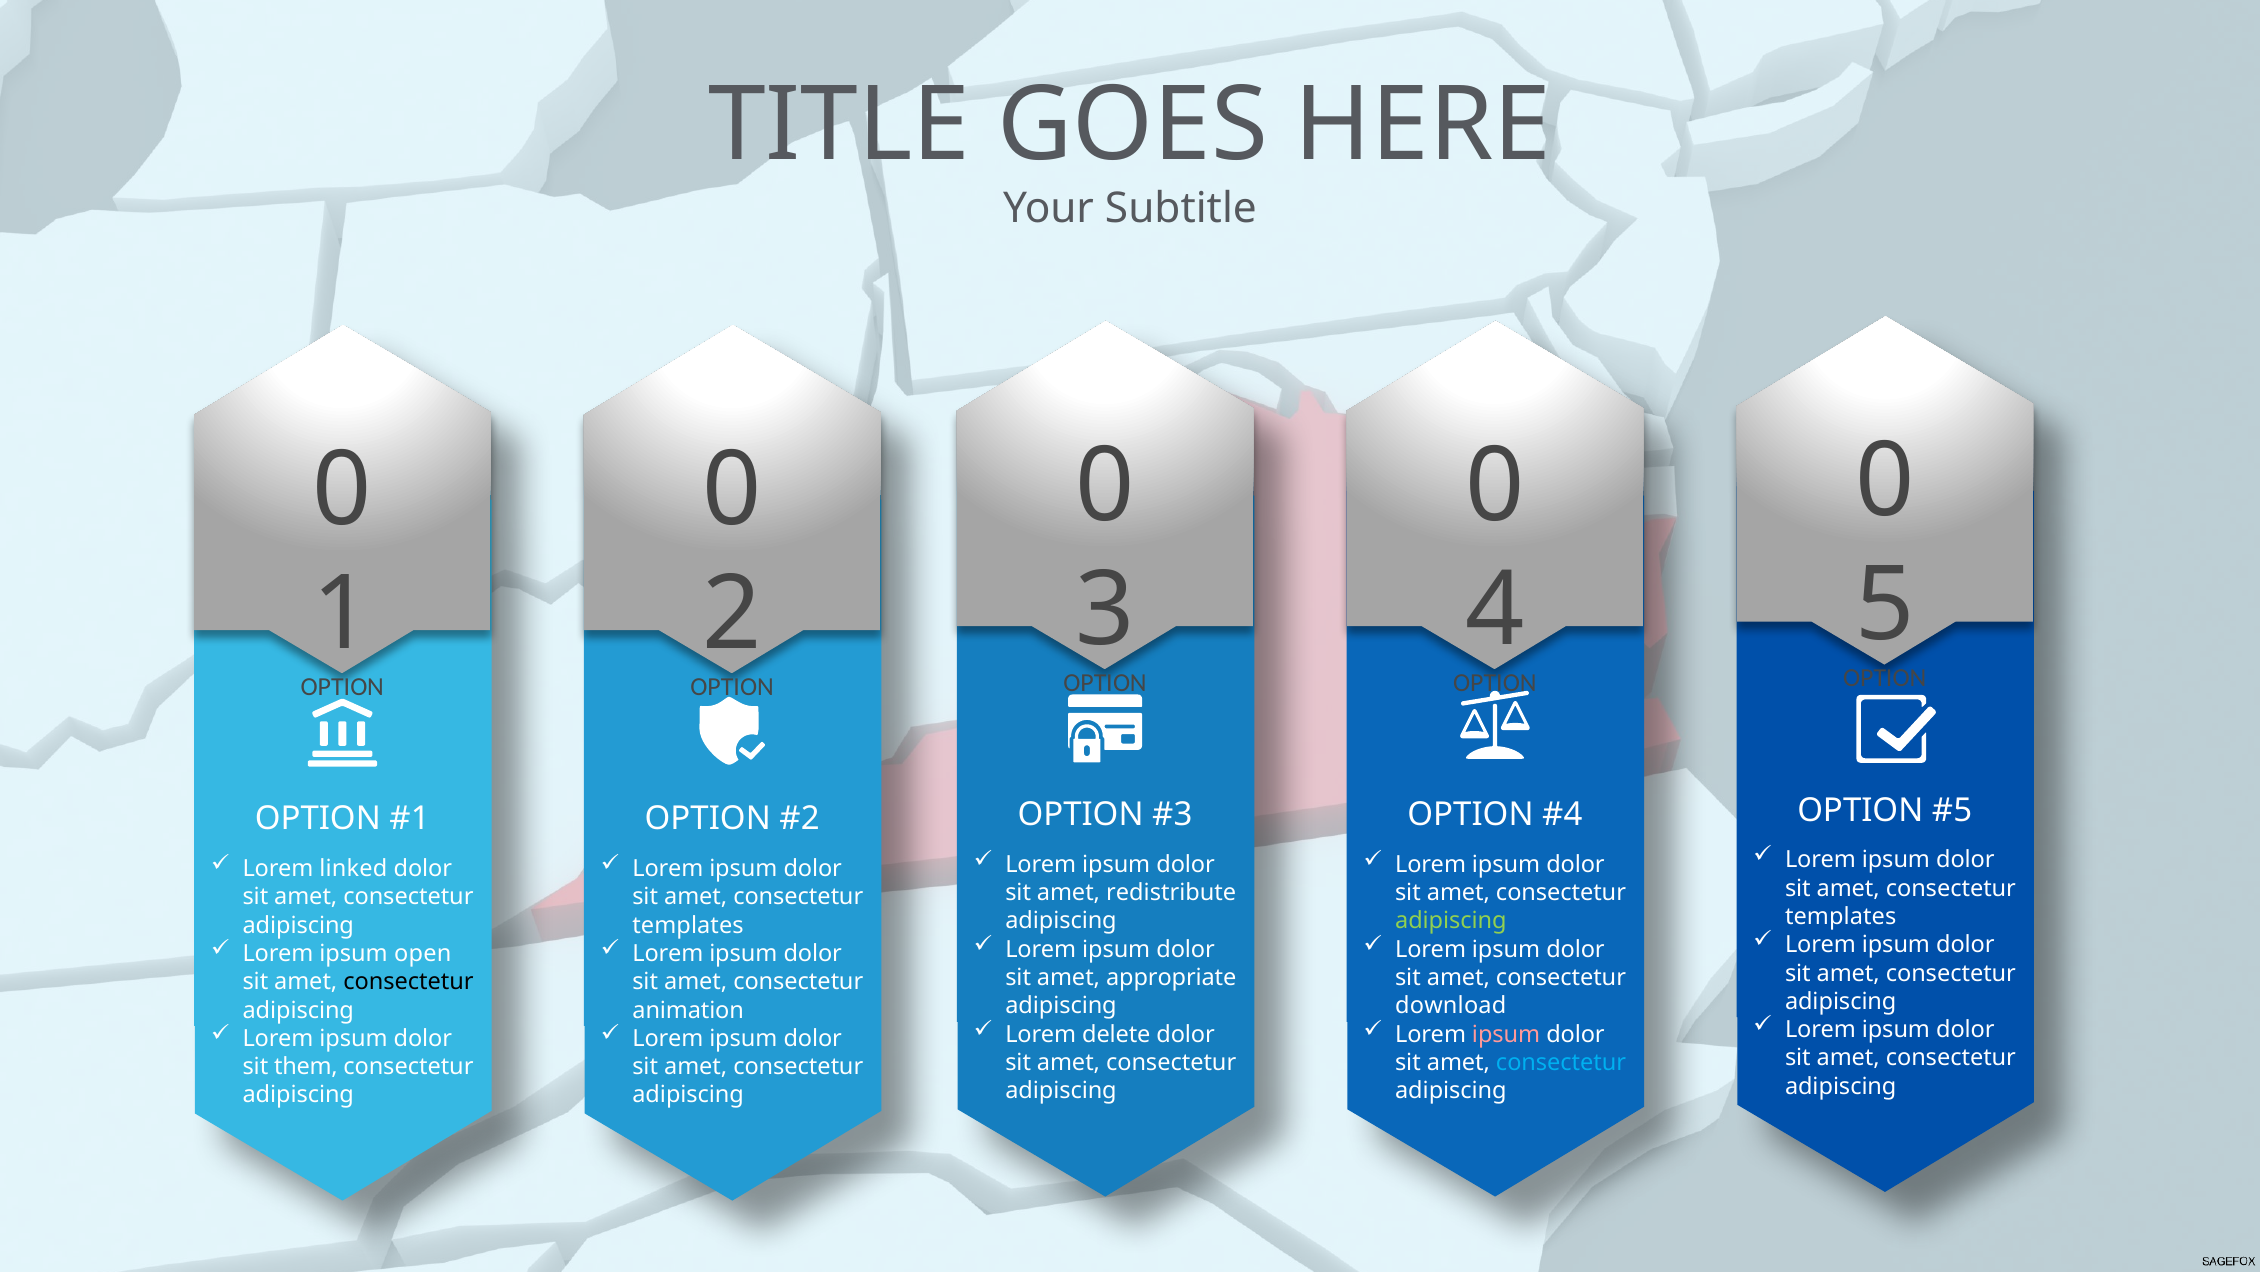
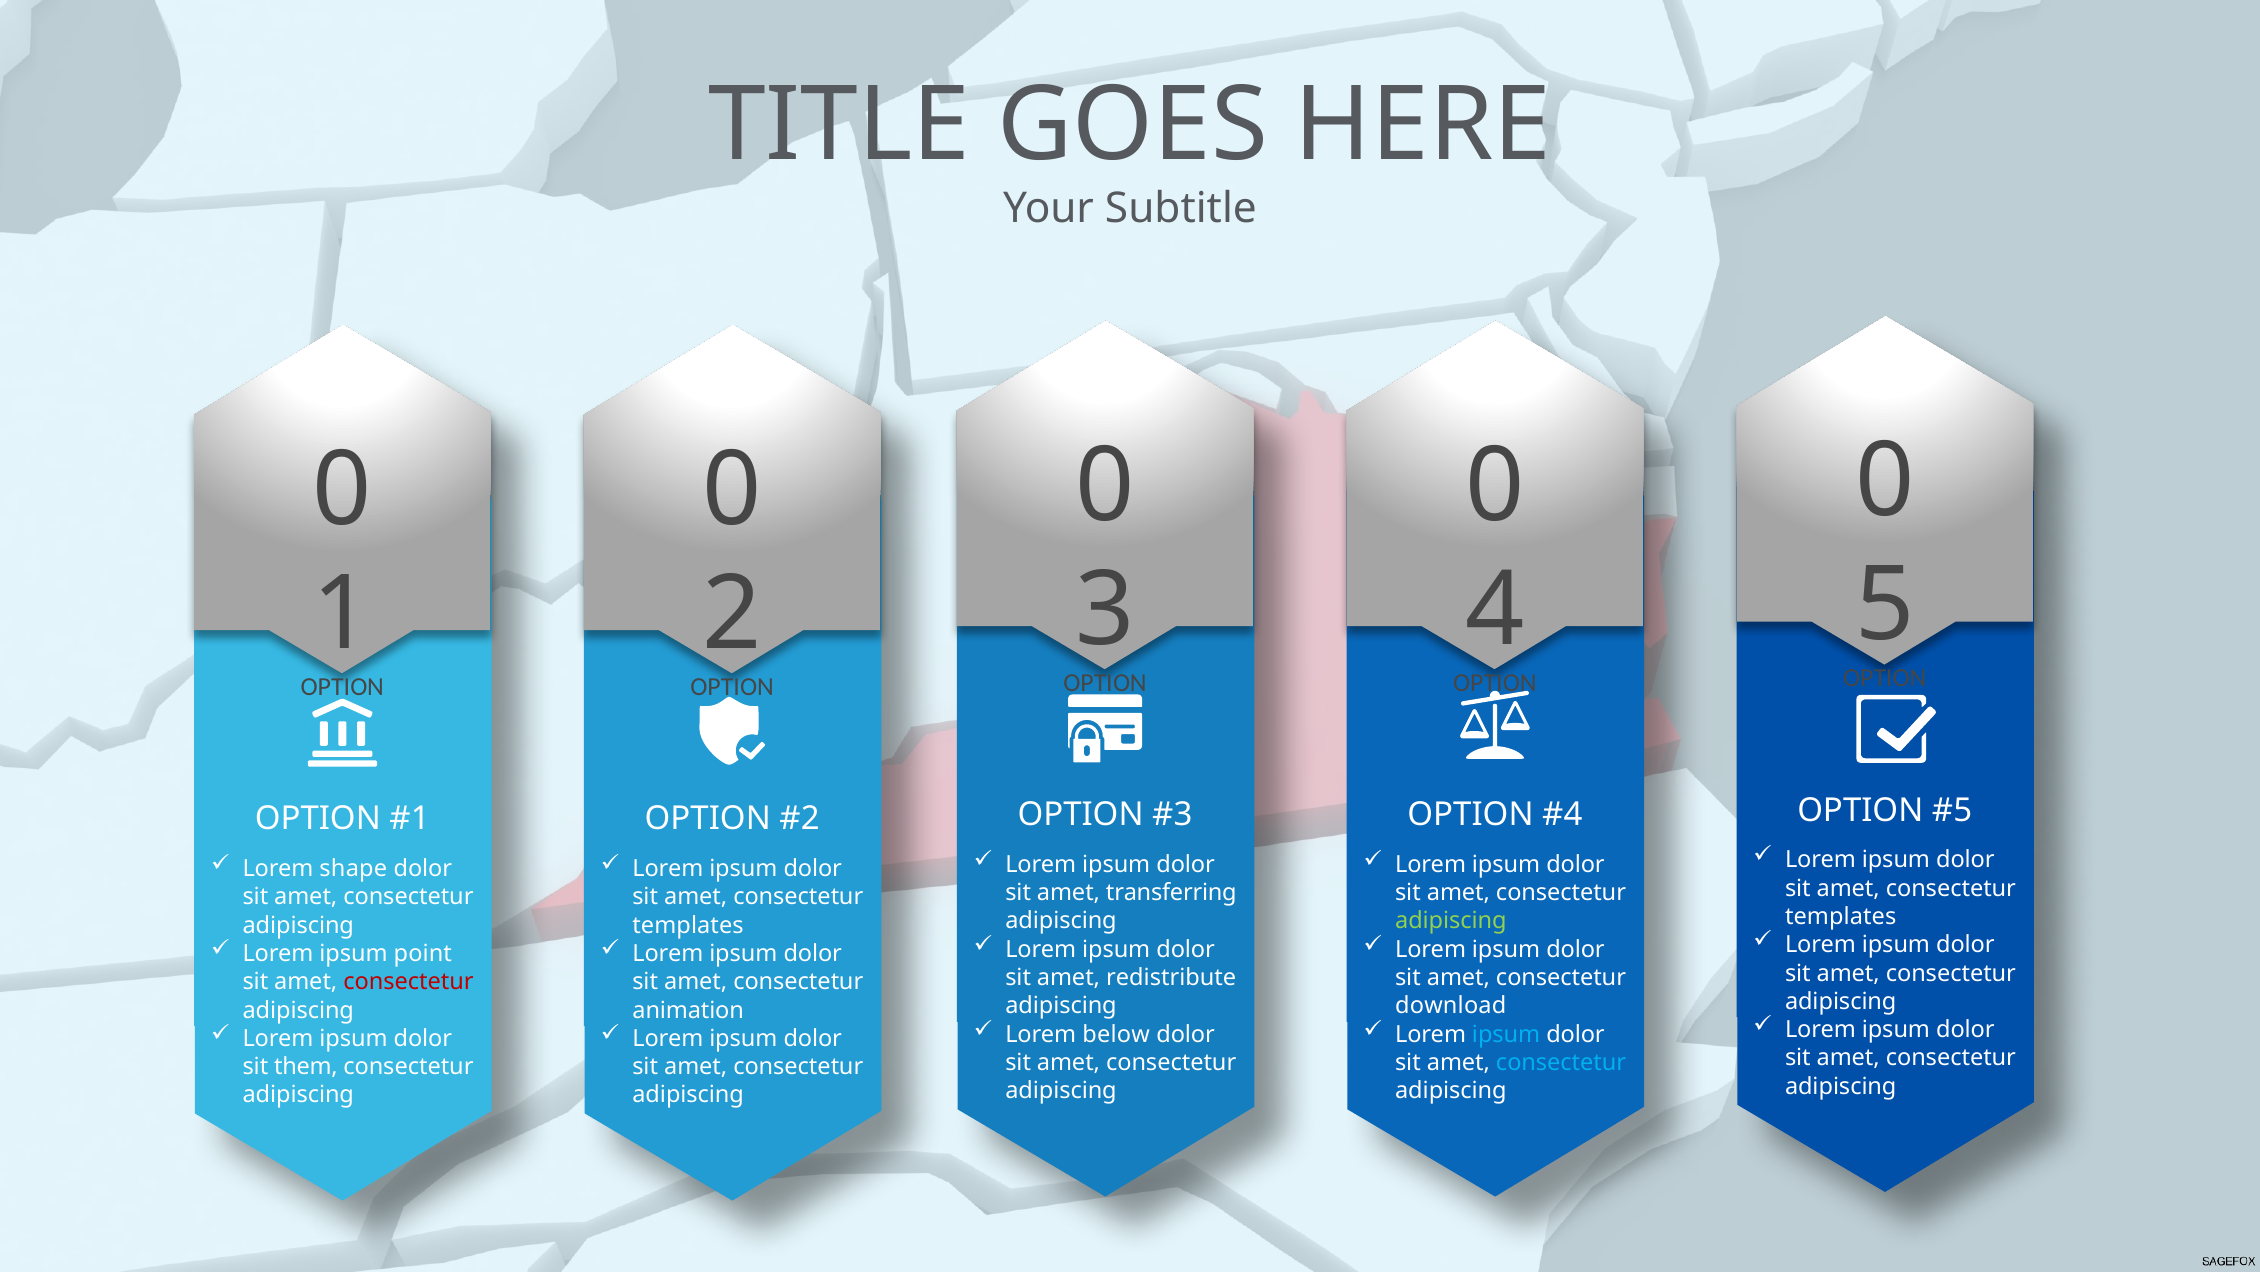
linked: linked -> shape (353, 868)
redistribute: redistribute -> transferring (1171, 892)
open: open -> point (423, 953)
appropriate: appropriate -> redistribute (1171, 977)
consectetur colour: black -> red (408, 981)
delete: delete -> below (1116, 1034)
ipsum colour: pink -> light blue (1506, 1034)
